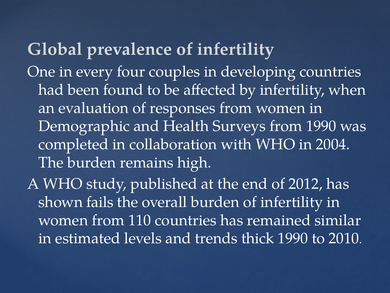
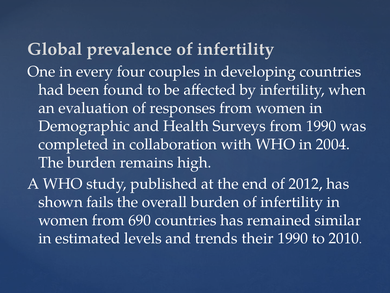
110: 110 -> 690 (140, 220)
thick: thick -> their (258, 238)
